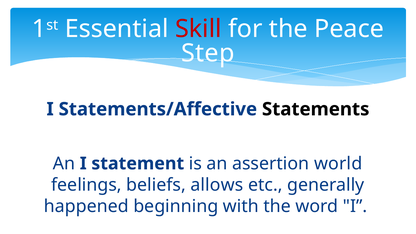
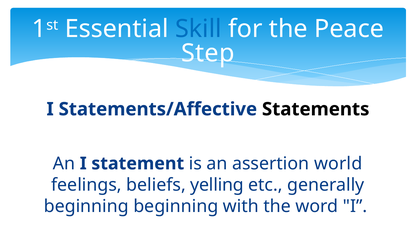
Skill colour: red -> blue (198, 29)
allows: allows -> yelling (217, 185)
happened: happened -> beginning (86, 206)
